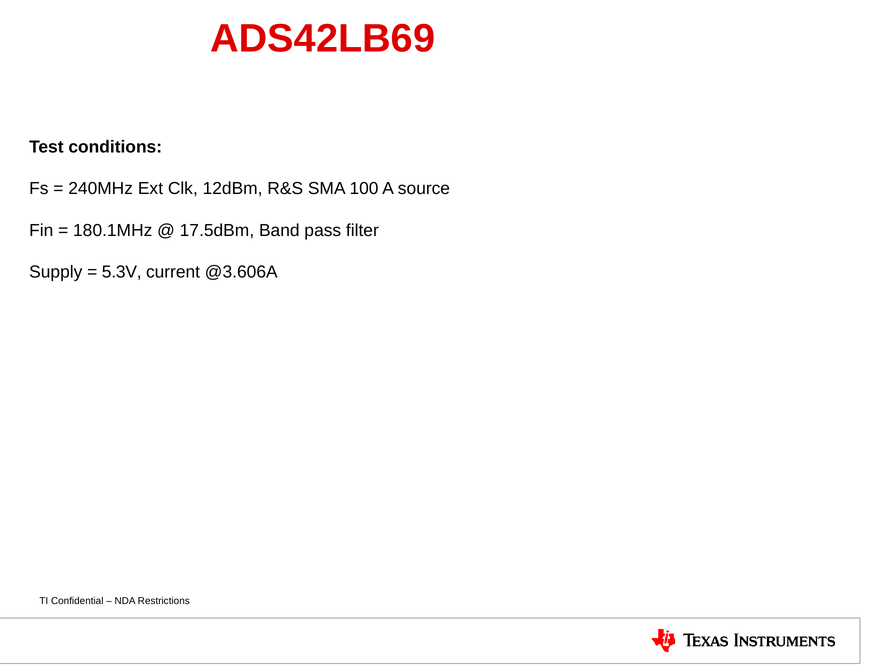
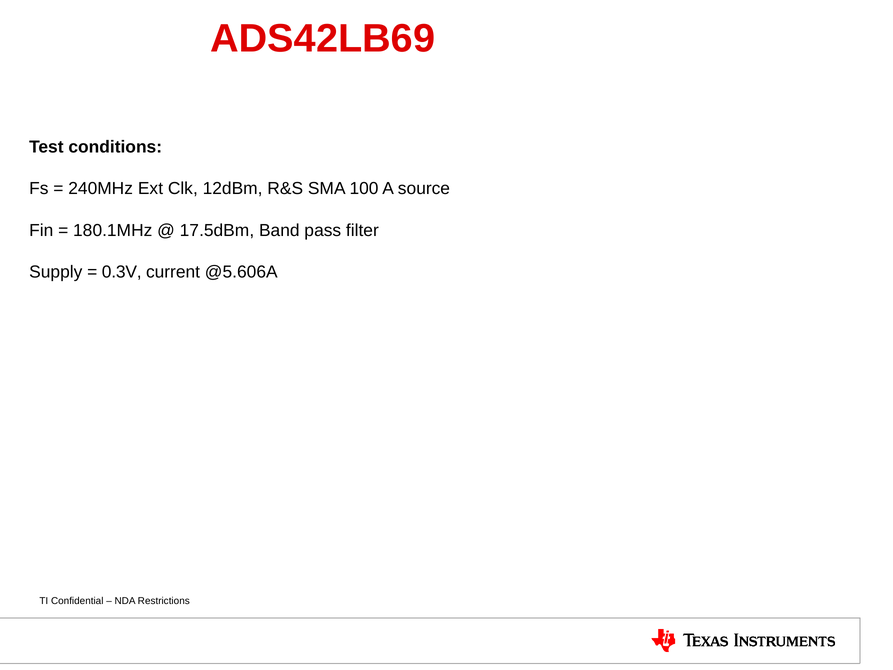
5.3V: 5.3V -> 0.3V (122, 272)
@3.606A: @3.606A -> @5.606A (241, 272)
